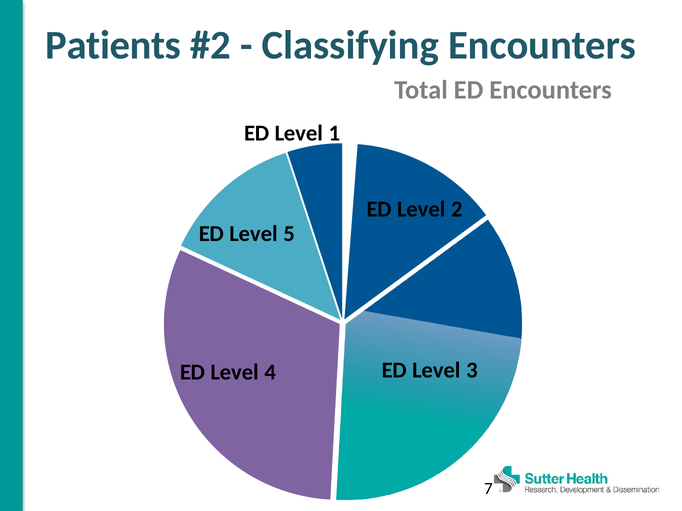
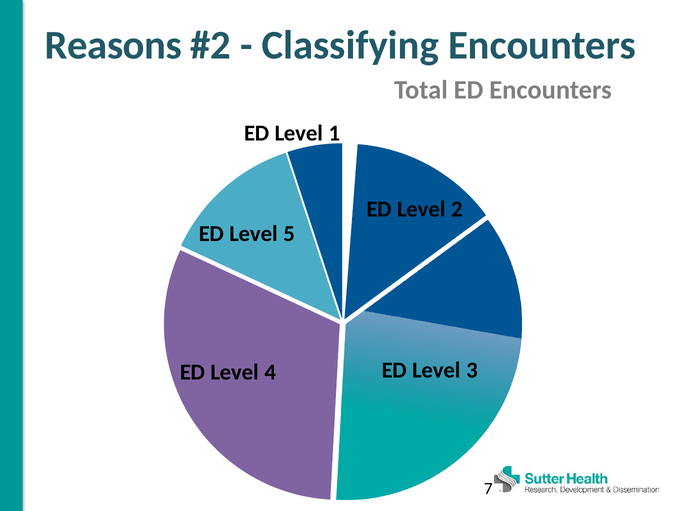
Patients: Patients -> Reasons (113, 45)
